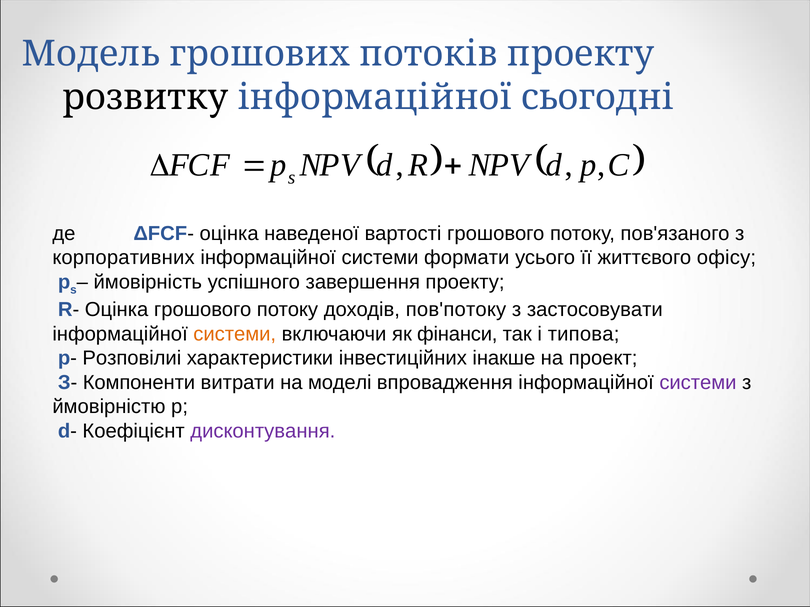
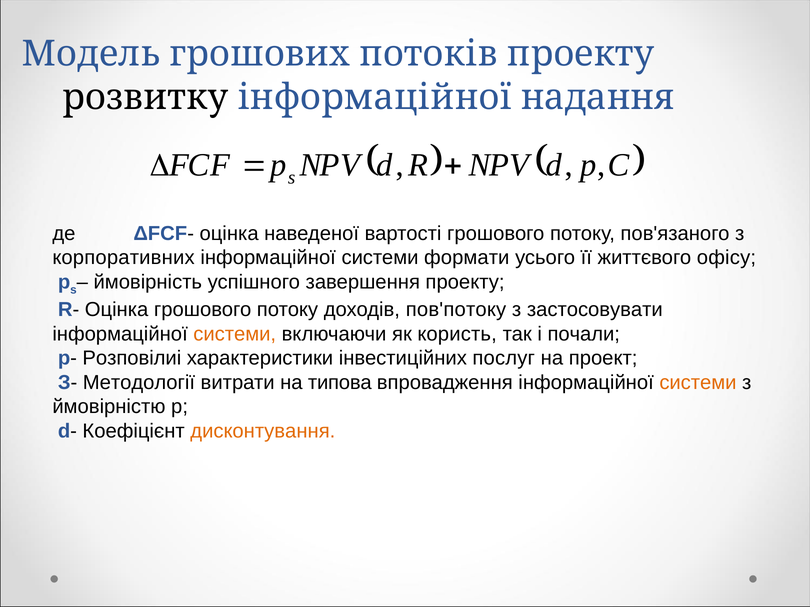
сьогодні: сьогодні -> надання (598, 97)
фінанси: фінанси -> користь (457, 334)
типова: типова -> почали (584, 334)
інакше: інакше -> послуг (504, 358)
Компоненти: Компоненти -> Методології (139, 383)
моделі: моделі -> типова (340, 383)
системи colour: purple -> orange (698, 383)
дисконтування colour: purple -> orange (263, 431)
